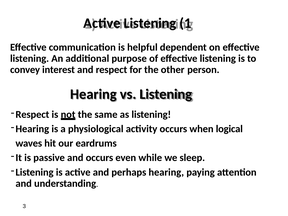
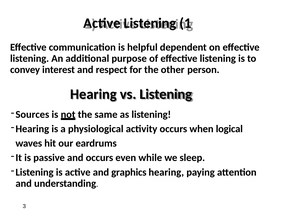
Respect: Respect -> Sources (32, 115)
perhaps: perhaps -> graphics (129, 172)
